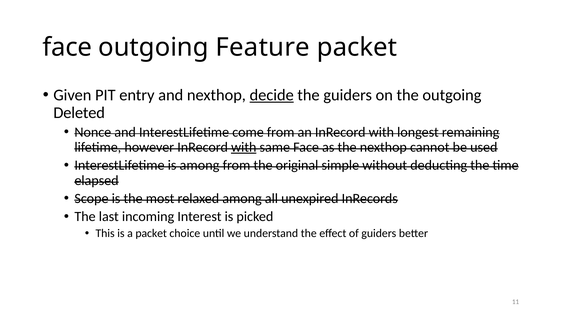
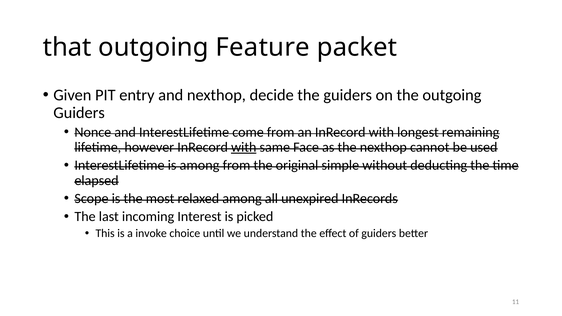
face: face -> that (67, 47)
decide underline: present -> none (272, 95)
Deleted: Deleted -> Guiders (79, 113)
a packet: packet -> invoke (151, 234)
